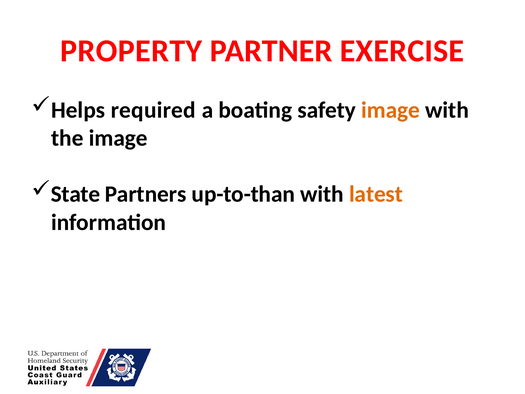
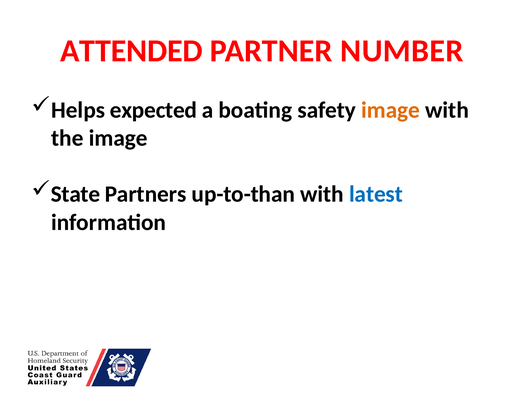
PROPERTY: PROPERTY -> ATTENDED (131, 51)
EXERCISE: EXERCISE -> NUMBER (402, 51)
required: required -> expected (154, 110)
latest colour: orange -> blue (376, 194)
